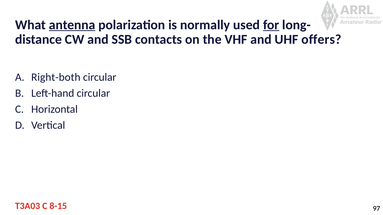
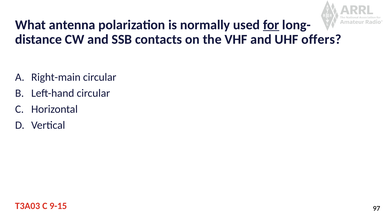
antenna underline: present -> none (72, 25)
Right-both: Right-both -> Right-main (56, 77)
8-15: 8-15 -> 9-15 (58, 206)
